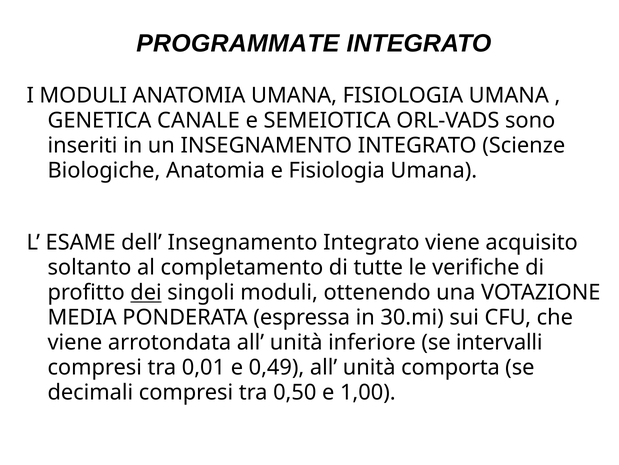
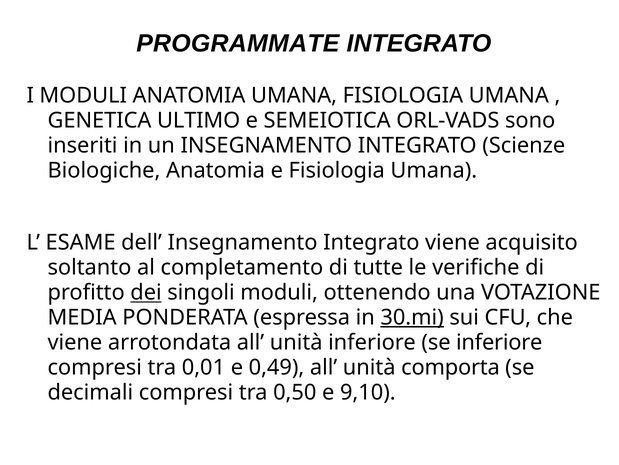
CANALE: CANALE -> ULTIMO (199, 120)
30.mi underline: none -> present (412, 317)
se intervalli: intervalli -> inferiore (499, 342)
1,00: 1,00 -> 9,10 (368, 392)
